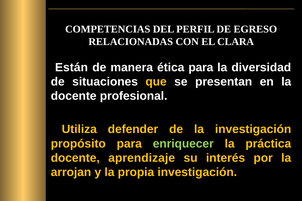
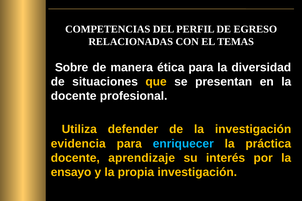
CLARA: CLARA -> TEMAS (236, 42)
Están: Están -> Sobre (72, 67)
propósito: propósito -> evidencia (78, 144)
enriquecer colour: light green -> light blue (183, 144)
arrojan: arrojan -> ensayo (71, 172)
